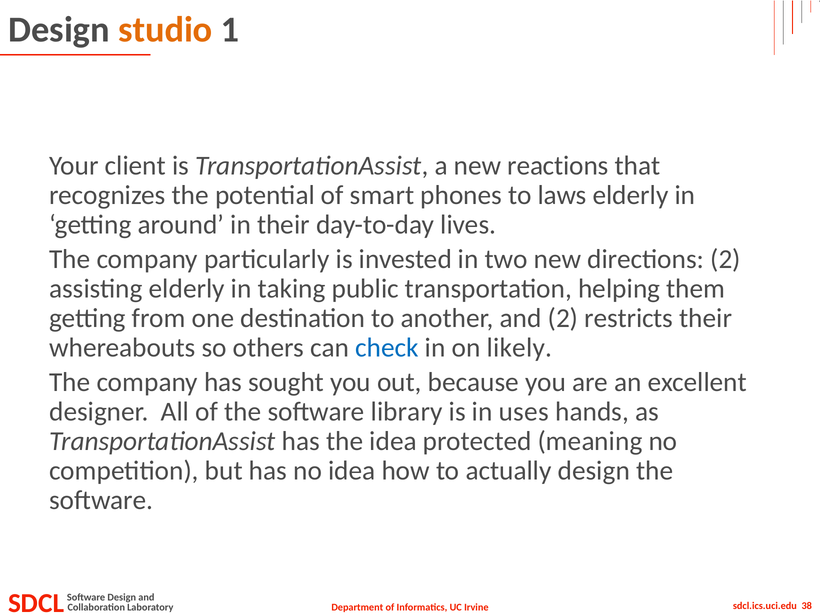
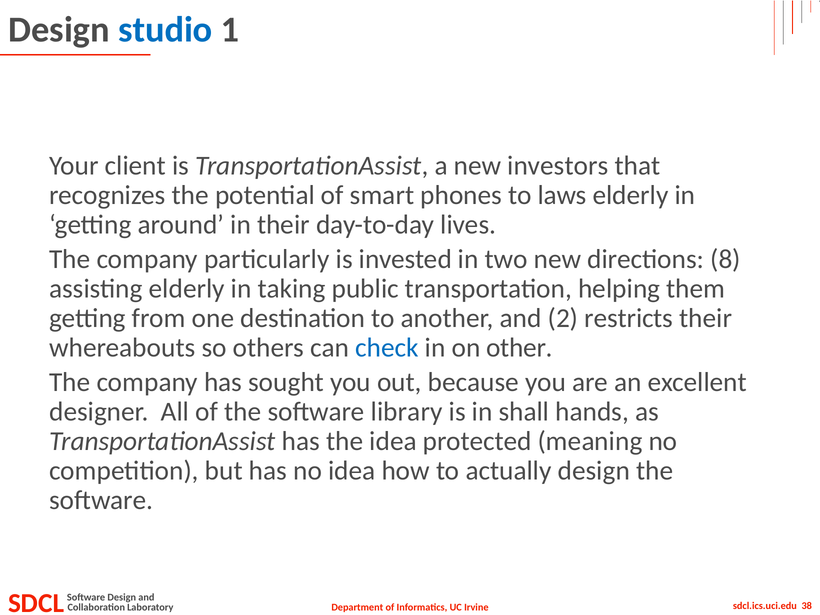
studio colour: orange -> blue (165, 30)
reactions: reactions -> investors (558, 166)
directions 2: 2 -> 8 (726, 259)
likely: likely -> other (520, 348)
uses: uses -> shall (524, 412)
